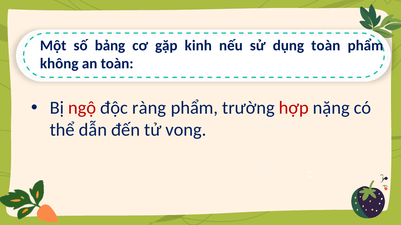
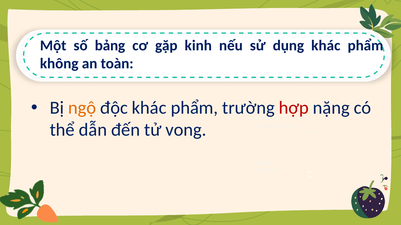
dụng toàn: toàn -> khác (326, 46)
ngộ colour: red -> orange (82, 108)
độc ràng: ràng -> khác (149, 108)
